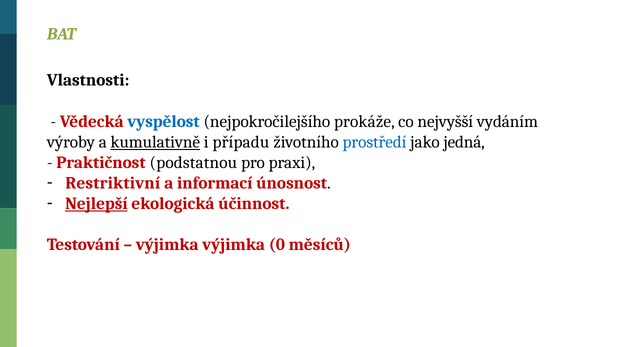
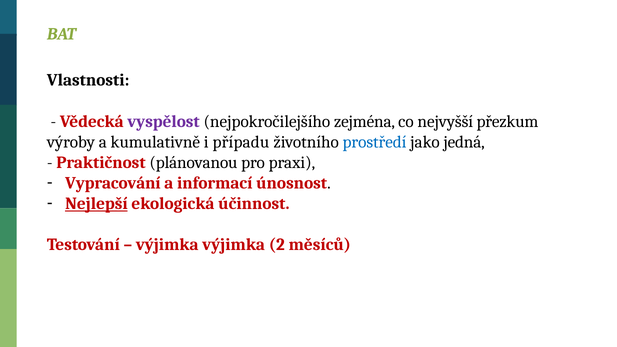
vyspělost colour: blue -> purple (164, 121)
prokáže: prokáže -> zejména (364, 121)
vydáním: vydáním -> přezkum (507, 121)
kumulativně underline: present -> none (155, 142)
podstatnou: podstatnou -> plánovanou (193, 163)
Restriktivní: Restriktivní -> Vypracování (113, 183)
0: 0 -> 2 (277, 245)
